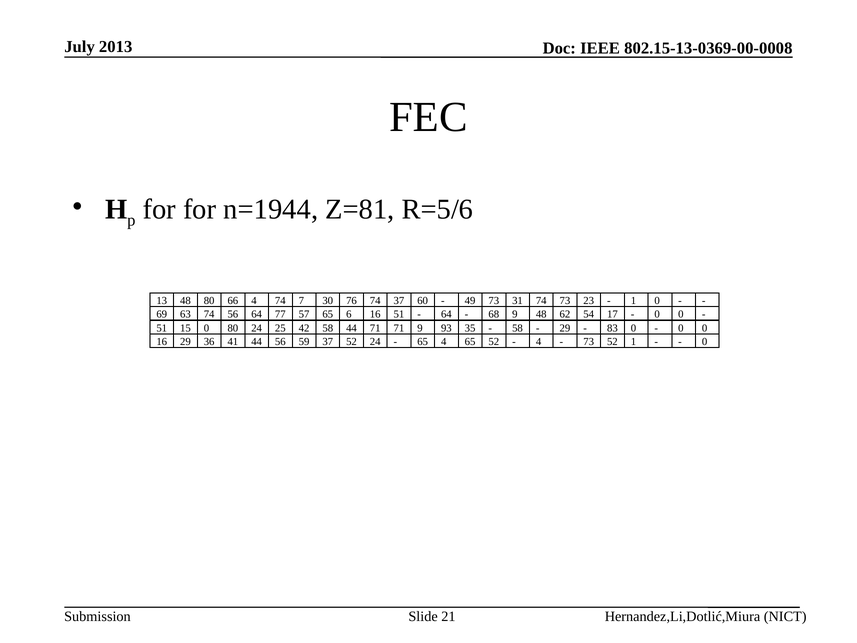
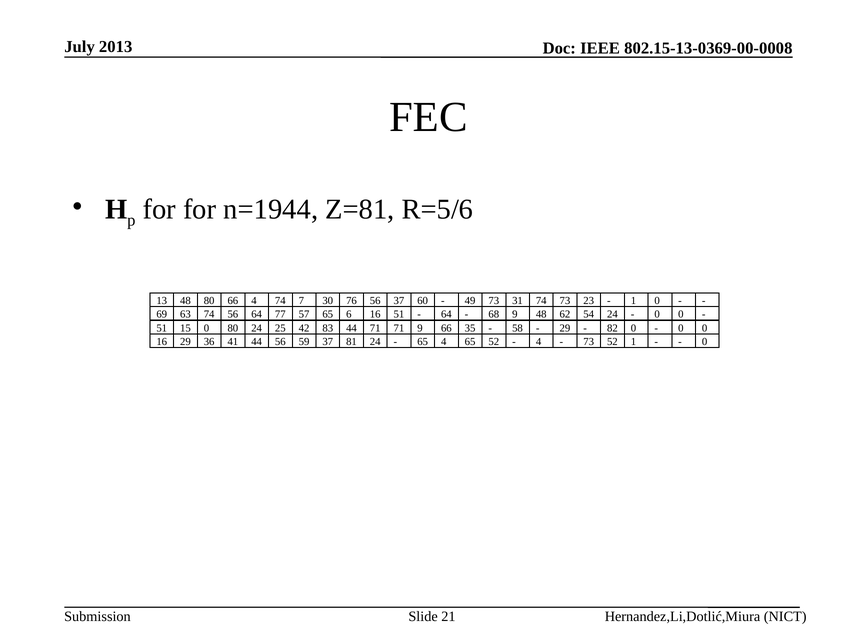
76 74: 74 -> 56 (375, 301)
54 17: 17 -> 24 (612, 314)
42 58: 58 -> 83 (328, 328)
9 93: 93 -> 66 (446, 328)
83: 83 -> 82 (612, 328)
37 52: 52 -> 81 (351, 342)
